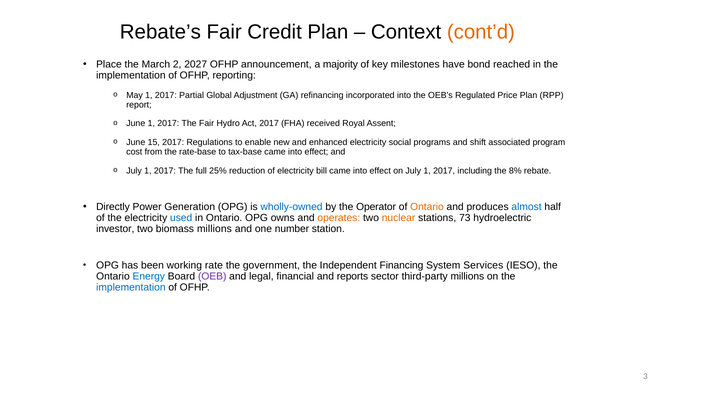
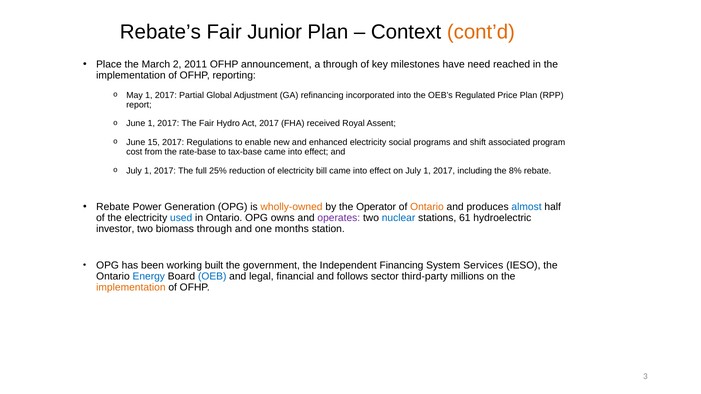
Credit: Credit -> Junior (275, 32)
2027: 2027 -> 2011 (196, 64)
a majority: majority -> through (340, 64)
bond: bond -> need (479, 64)
Directly: Directly -> Rebate (113, 207)
wholly-owned colour: blue -> orange (292, 207)
operates colour: orange -> purple (339, 218)
nuclear colour: orange -> blue (399, 218)
73: 73 -> 61 (465, 218)
biomass millions: millions -> through (214, 229)
number: number -> months (292, 229)
rate: rate -> built (214, 266)
OEB colour: purple -> blue (212, 277)
reports: reports -> follows (352, 277)
implementation colour: blue -> orange (131, 288)
